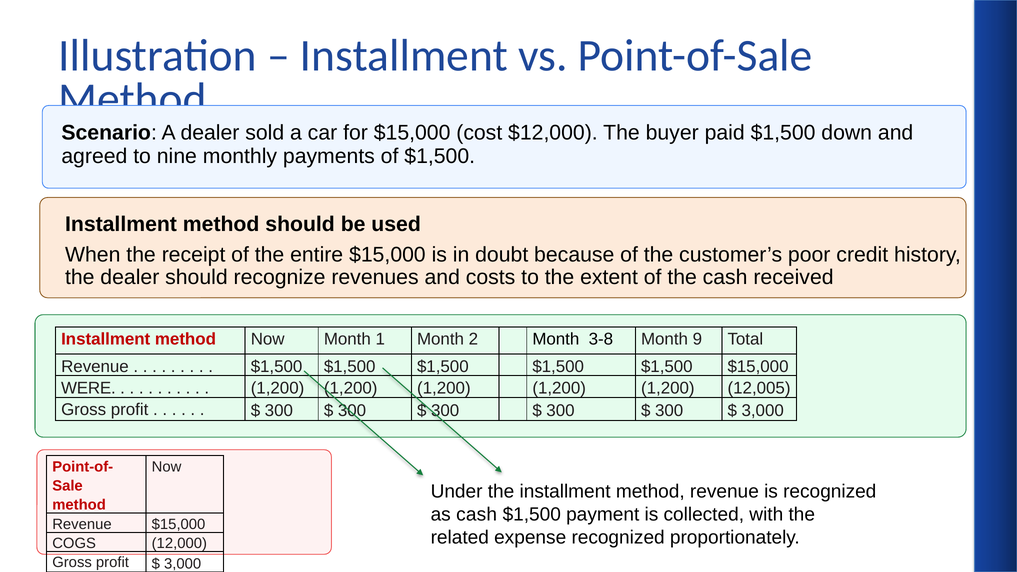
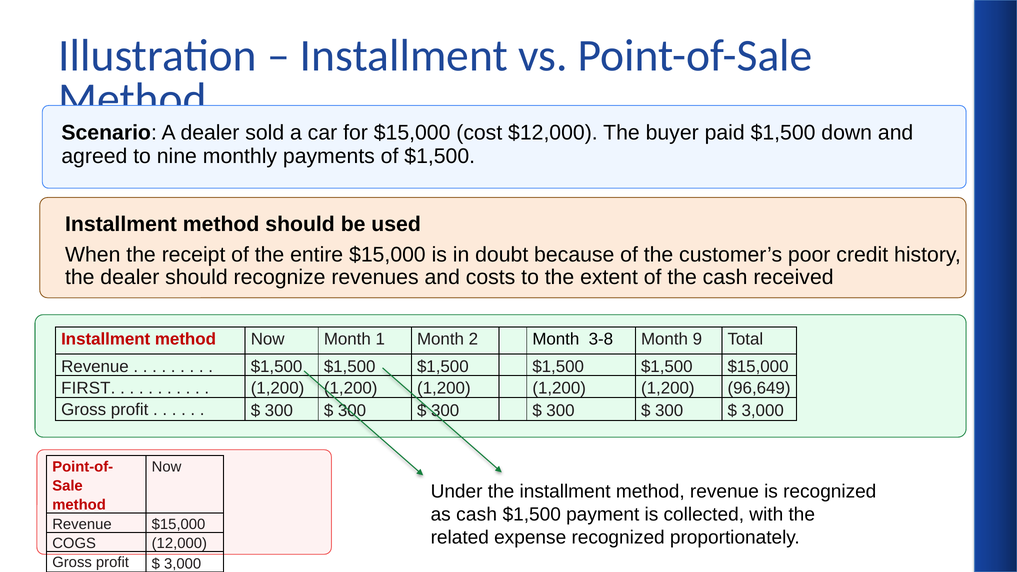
WERE: WERE -> FIRST (88, 388)
12,005: 12,005 -> 96,649 (759, 388)
